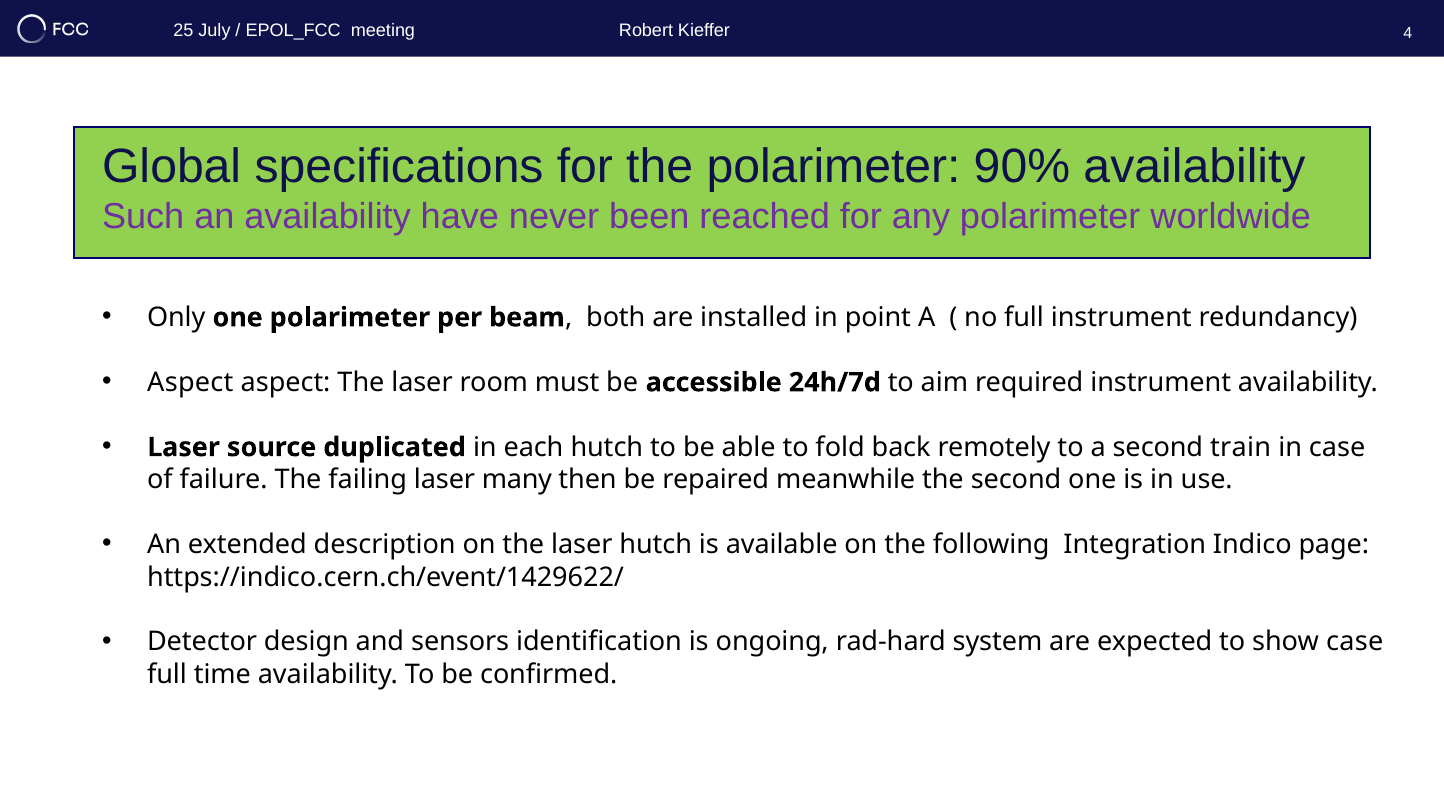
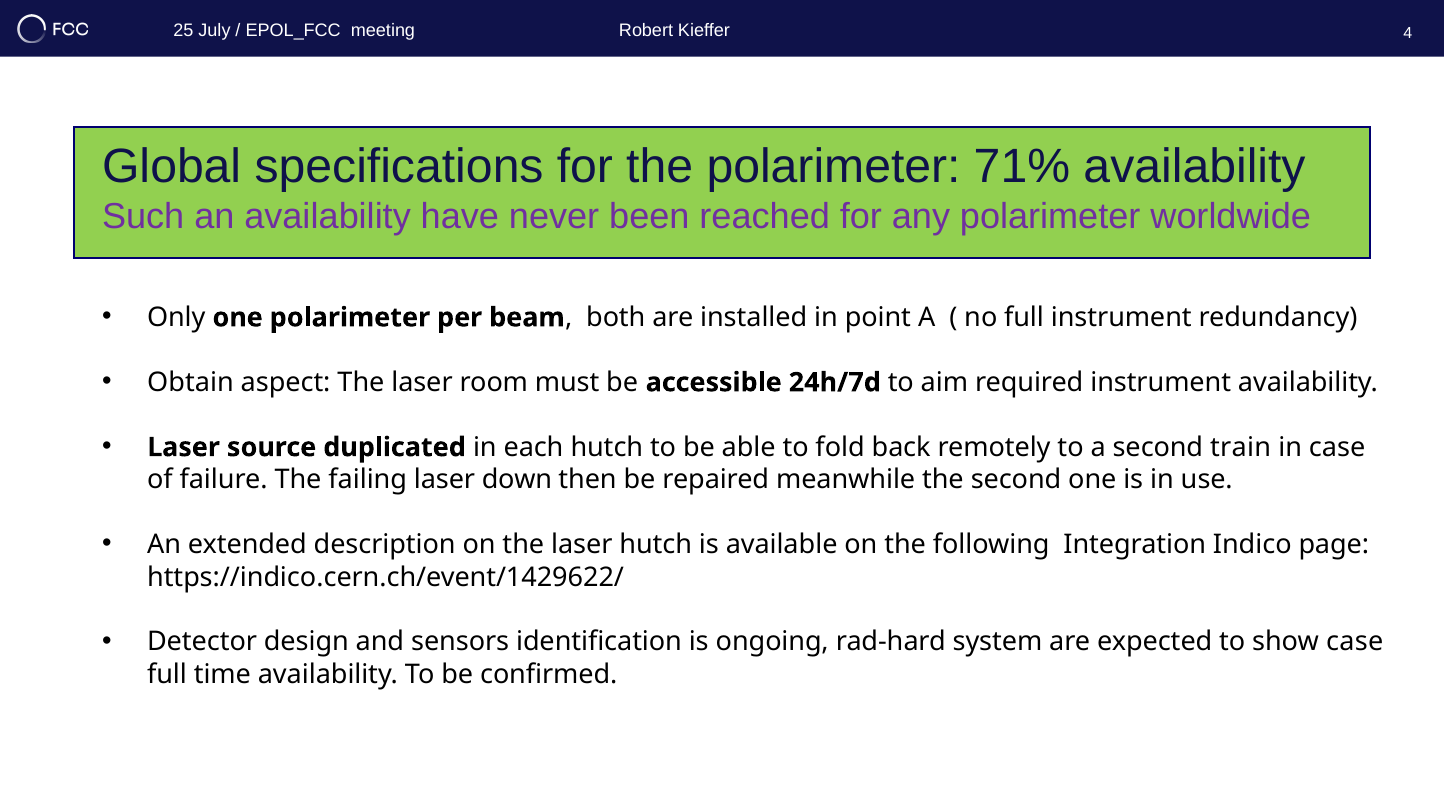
90%: 90% -> 71% (1022, 167)
Aspect: Aspect -> Obtain (190, 383)
many: many -> down (517, 480)
